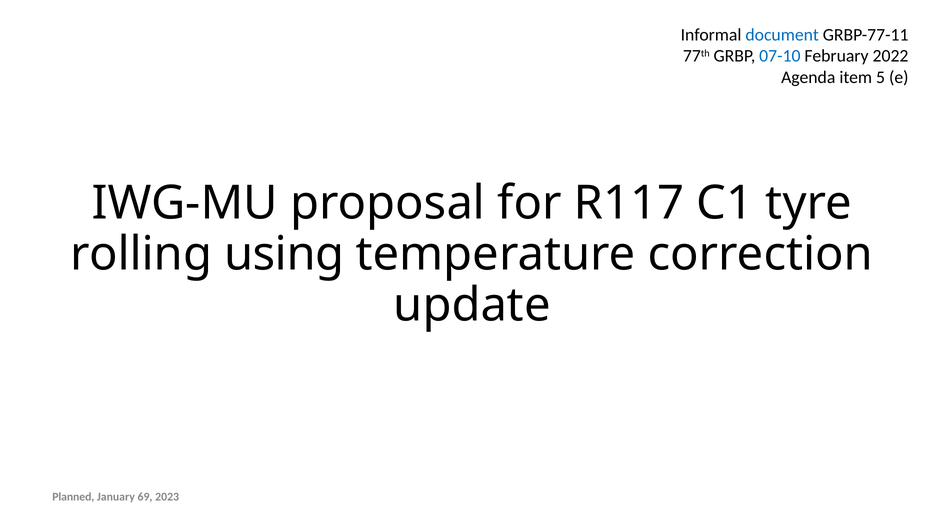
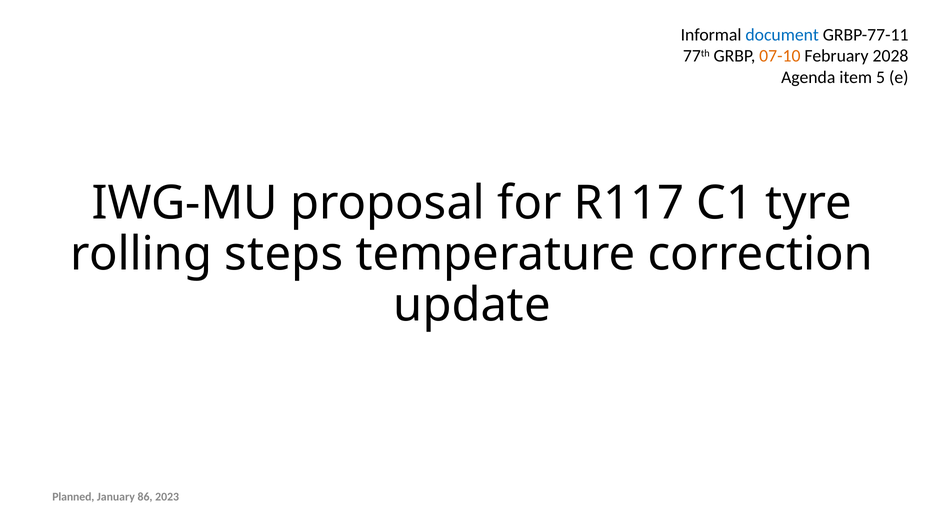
07-10 colour: blue -> orange (780, 56)
2022: 2022 -> 2028 (891, 56)
using: using -> steps (284, 254)
69: 69 -> 86 (145, 497)
